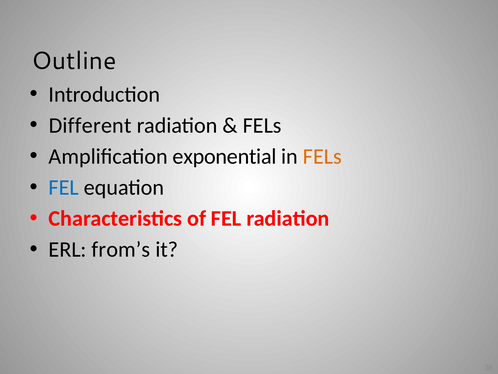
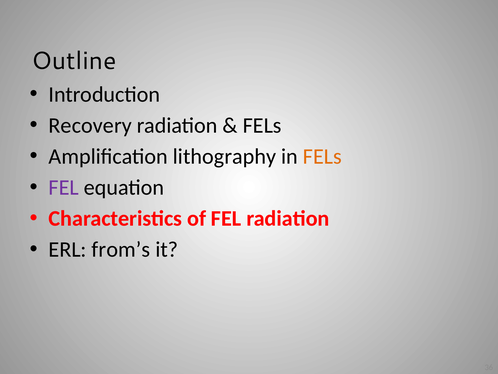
Different: Different -> Recovery (90, 125)
exponential: exponential -> lithography (224, 156)
FEL colour: blue -> purple (64, 187)
